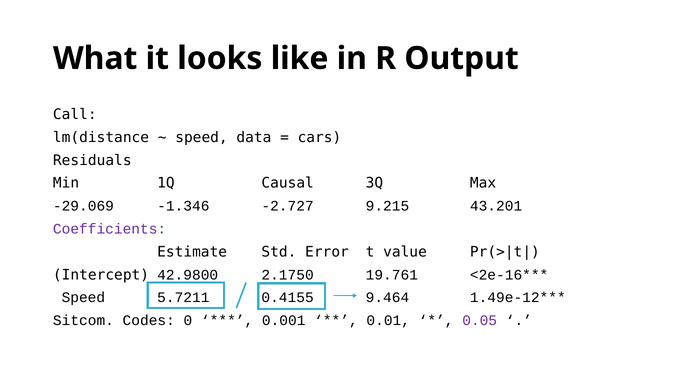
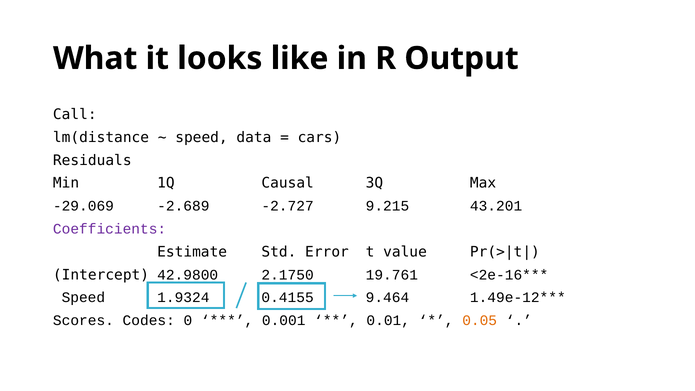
-1.346: -1.346 -> -2.689 (183, 206)
5.7211: 5.7211 -> 1.9324 (183, 298)
Sitcom: Sitcom -> Scores (83, 321)
0.05 colour: purple -> orange (480, 321)
